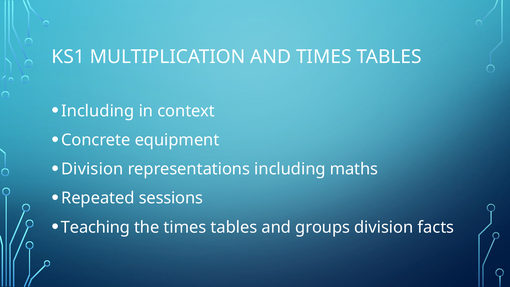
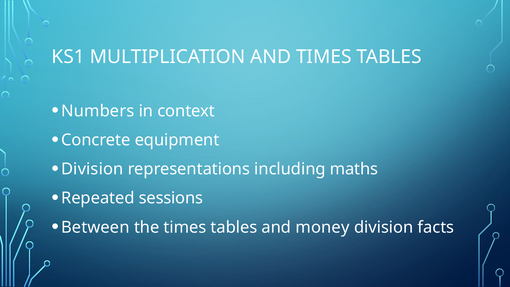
Including: Including -> Numbers (98, 111)
Teaching: Teaching -> Between (95, 227)
groups: groups -> money (322, 227)
